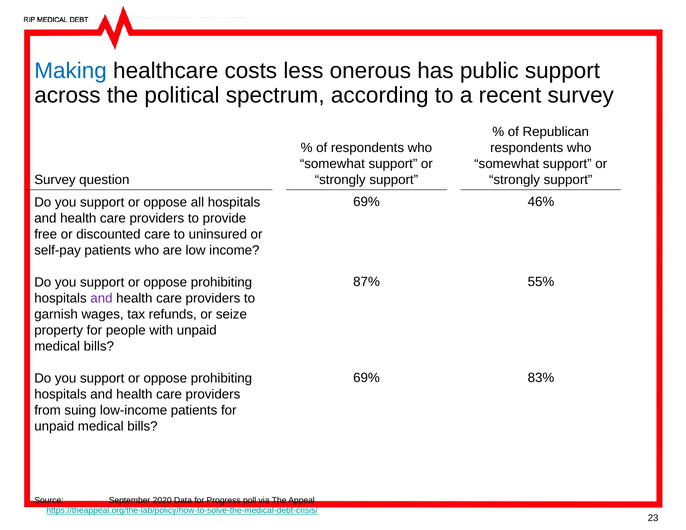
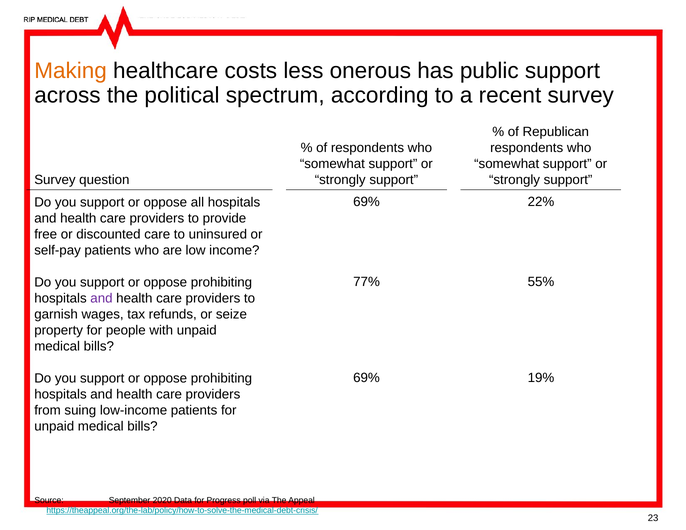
Making colour: blue -> orange (71, 71)
46%: 46% -> 22% (541, 202)
87%: 87% -> 77% (367, 282)
83%: 83% -> 19% (541, 378)
